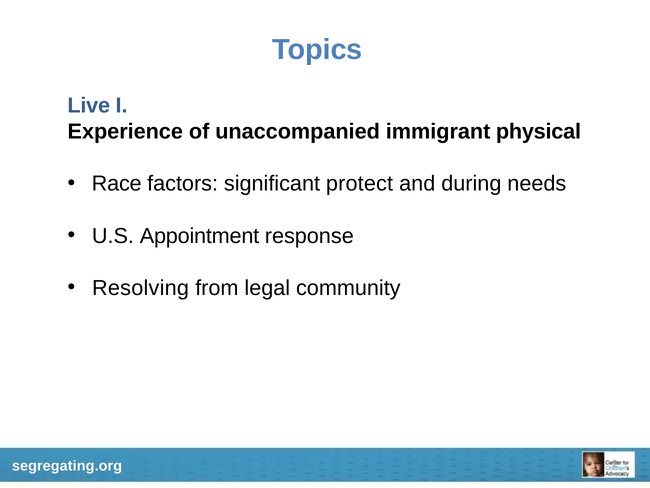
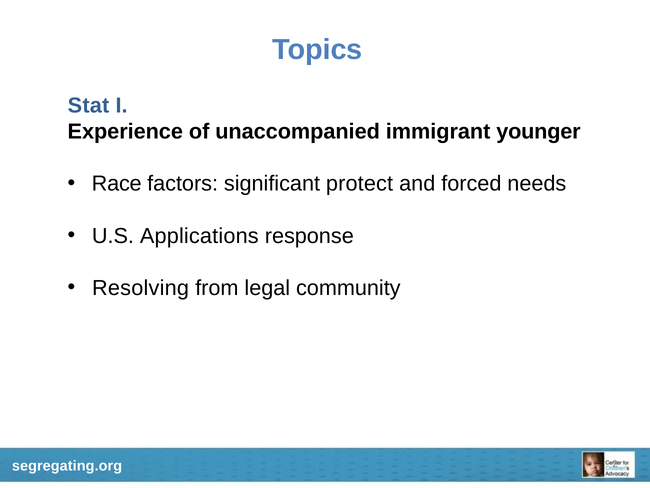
Live: Live -> Stat (89, 106)
physical: physical -> younger (538, 132)
during: during -> forced (471, 184)
Appointment: Appointment -> Applications (199, 236)
